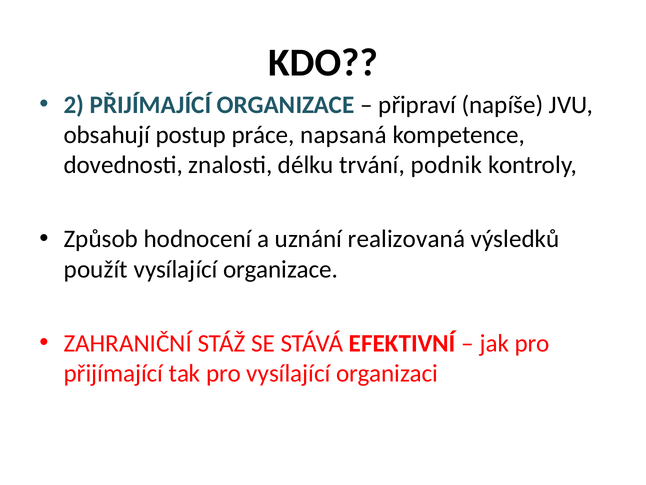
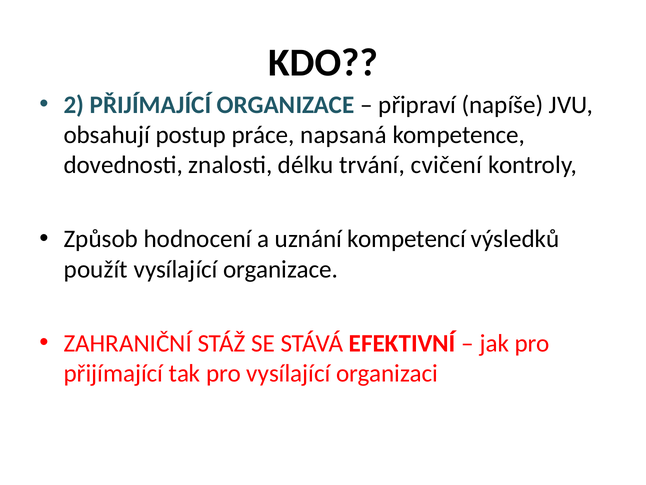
podnik: podnik -> cvičení (447, 165)
realizovaná: realizovaná -> kompetencí (407, 239)
